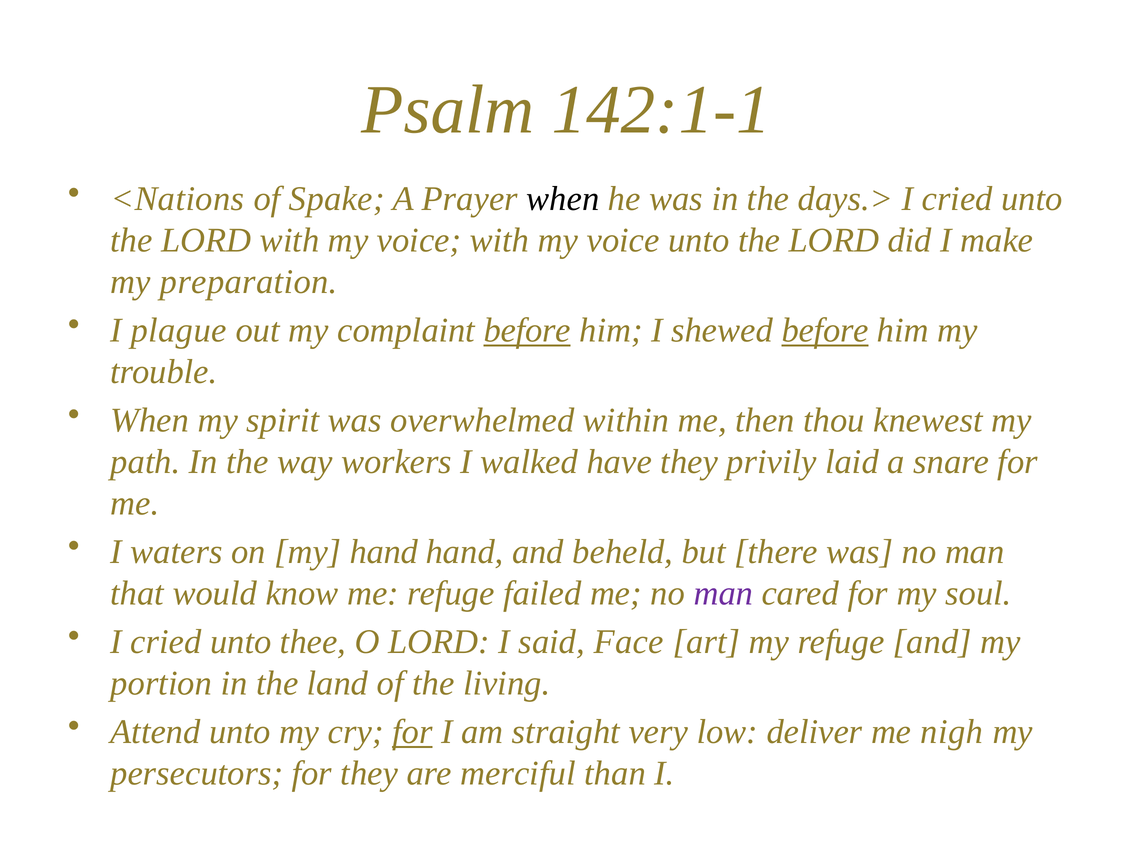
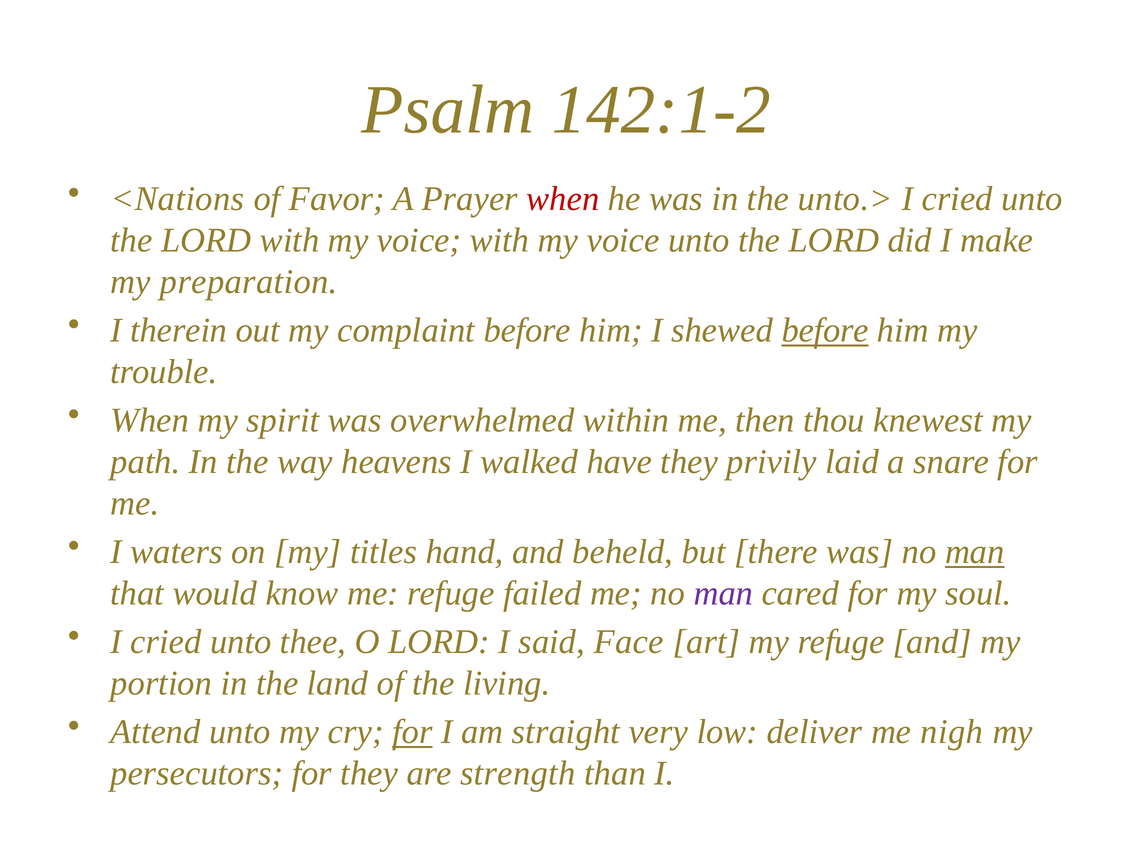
142:1-1: 142:1-1 -> 142:1-2 (661, 110)
Spake: Spake -> Favor (337, 199)
when colour: black -> red (563, 199)
days.>: days.> -> unto.> (845, 199)
plague: plague -> therein (179, 330)
before underline: present -> none (527, 330)
workers: workers -> heavens (397, 462)
my hand: hand -> titles (384, 552)
man underline: none -> present (975, 552)
merciful: merciful -> strength (518, 773)
